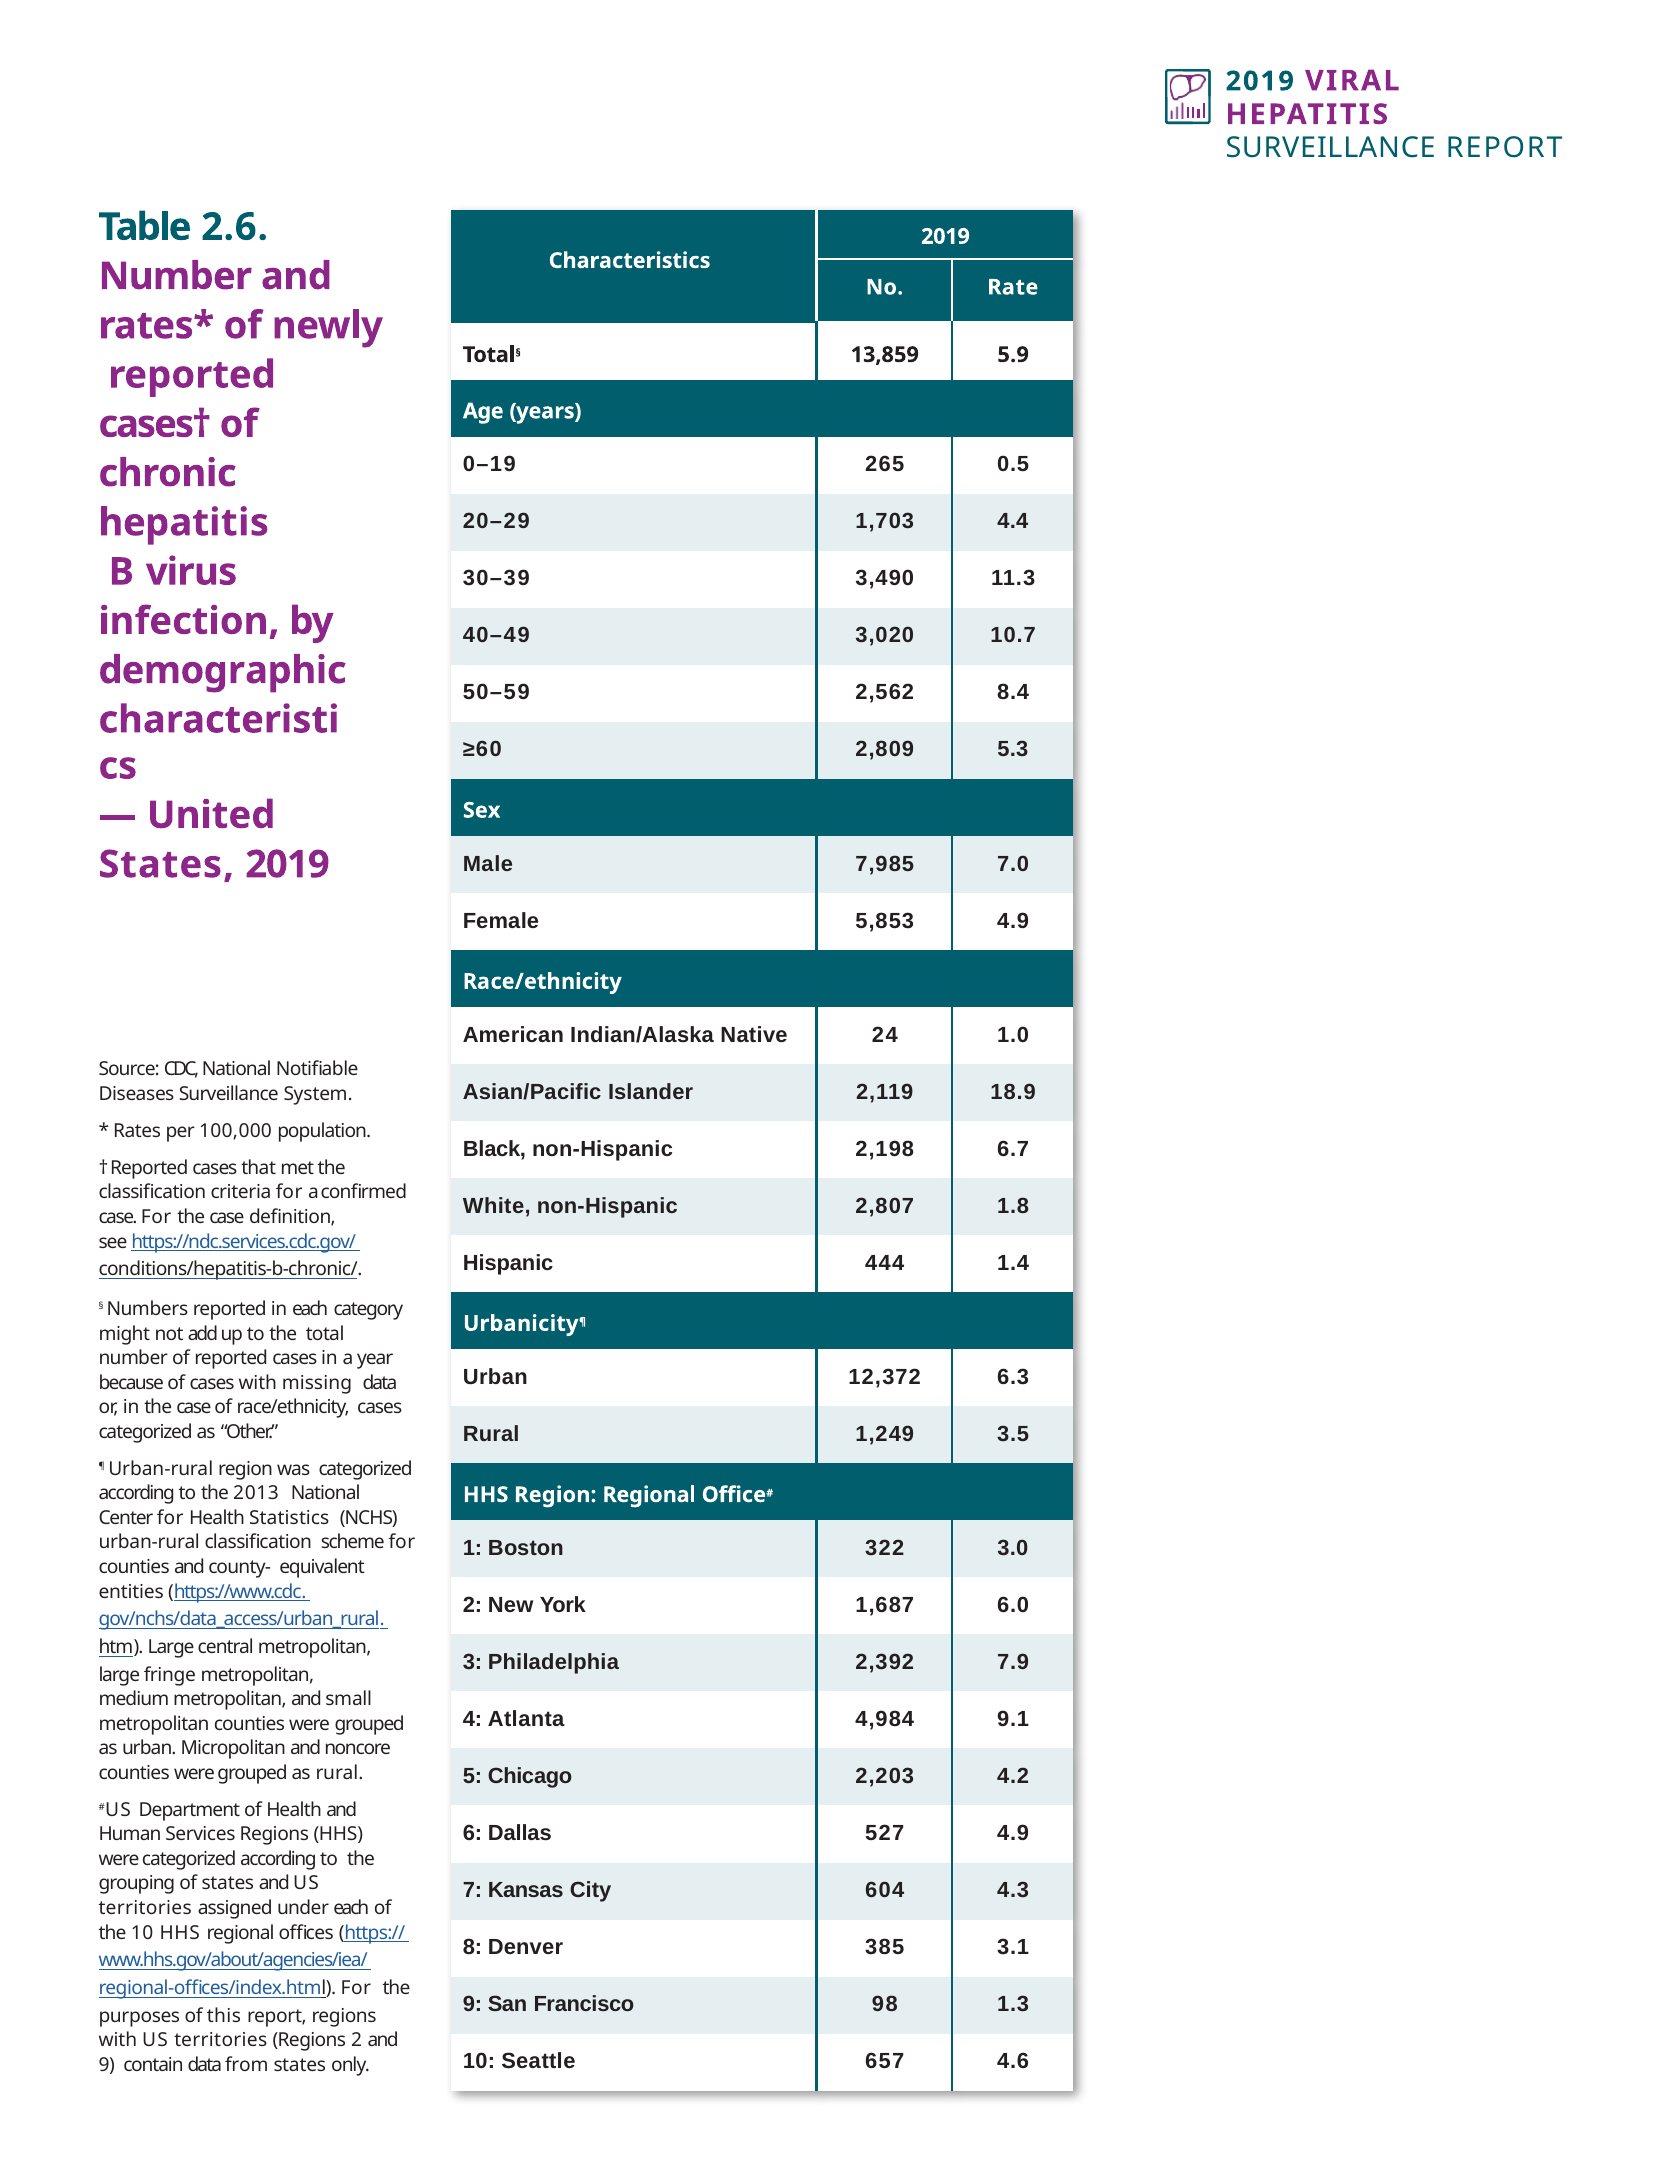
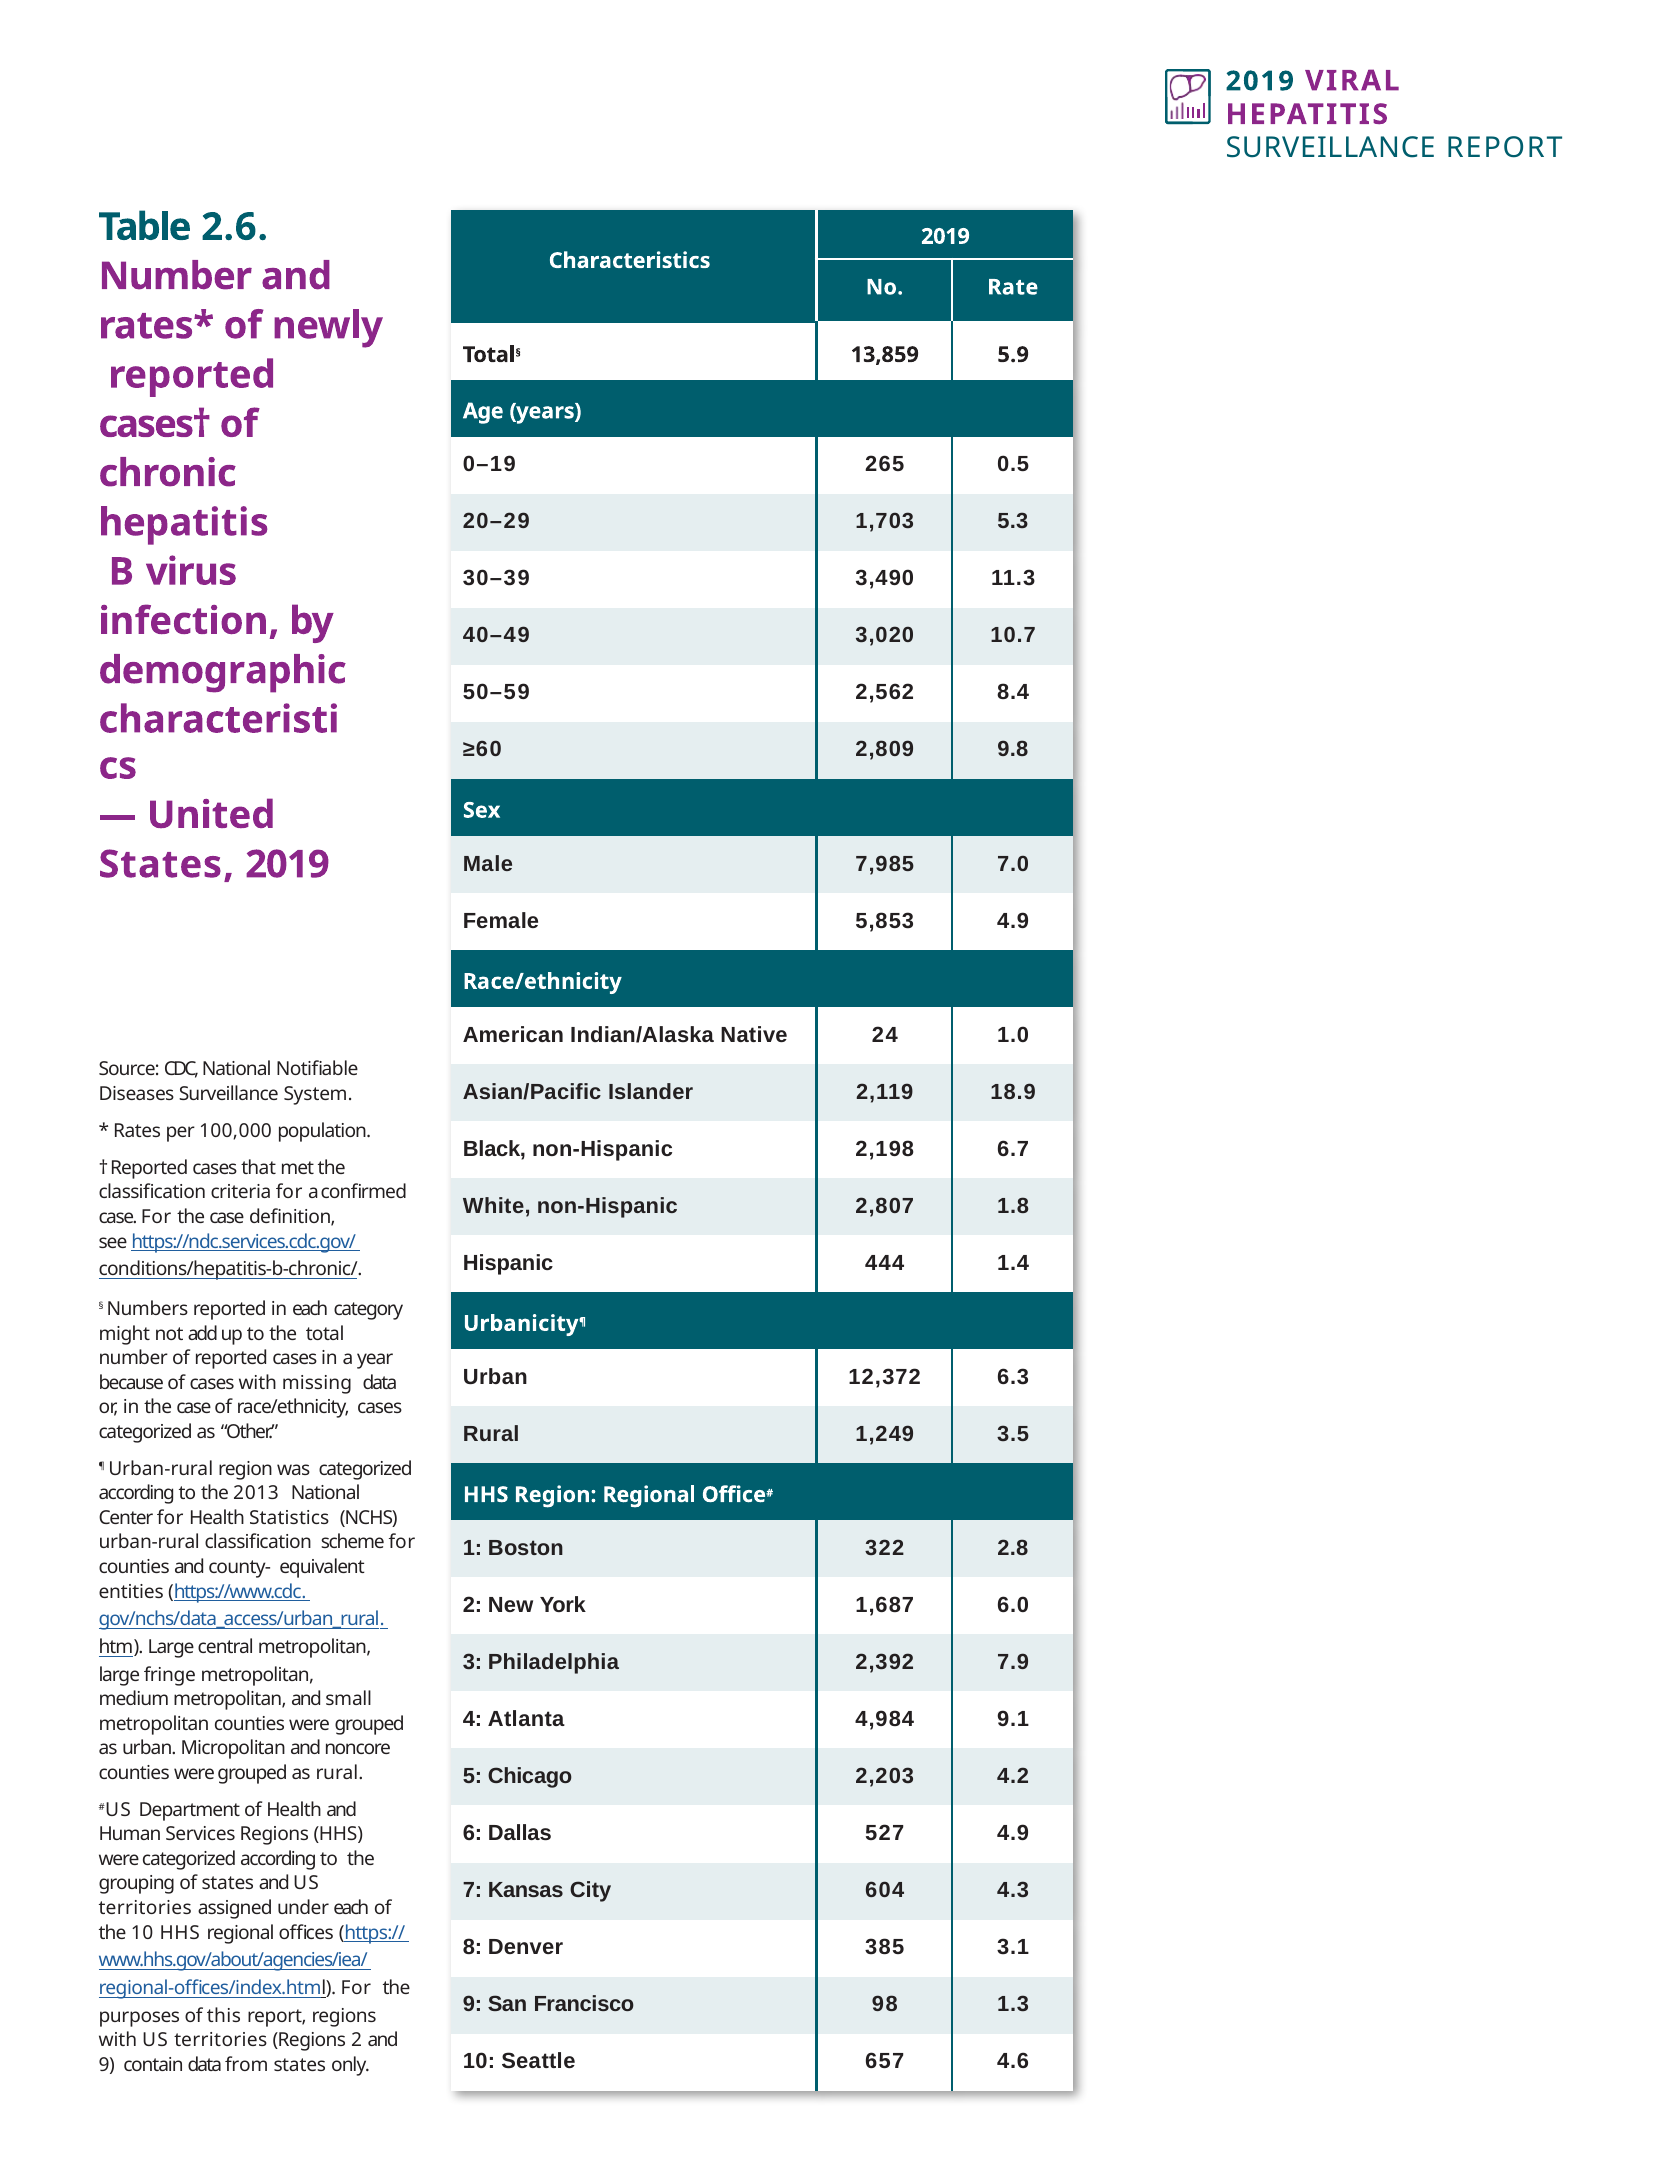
4.4: 4.4 -> 5.3 (1013, 522)
5.3: 5.3 -> 9.8 (1013, 750)
3.0: 3.0 -> 2.8 (1013, 1549)
